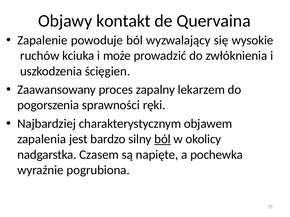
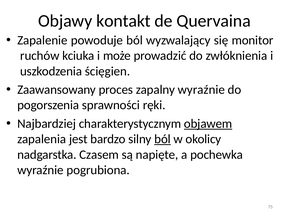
wysokie: wysokie -> monitor (253, 40)
zapalny lekarzem: lekarzem -> wyraźnie (201, 90)
objawem underline: none -> present (208, 124)
